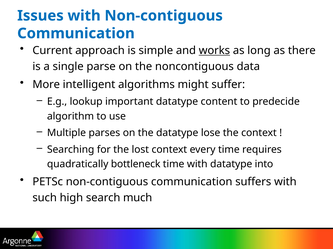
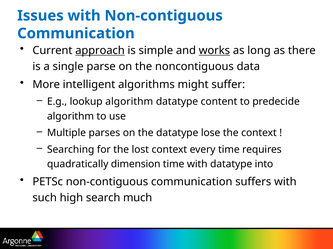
approach underline: none -> present (100, 51)
lookup important: important -> algorithm (129, 102)
bottleneck: bottleneck -> dimension (136, 165)
